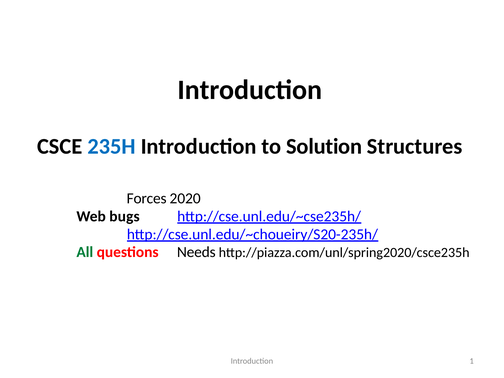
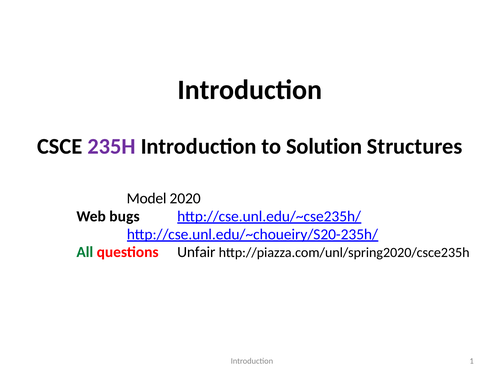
235H colour: blue -> purple (111, 147)
Forces: Forces -> Model (147, 198)
Needs: Needs -> Unfair (196, 252)
